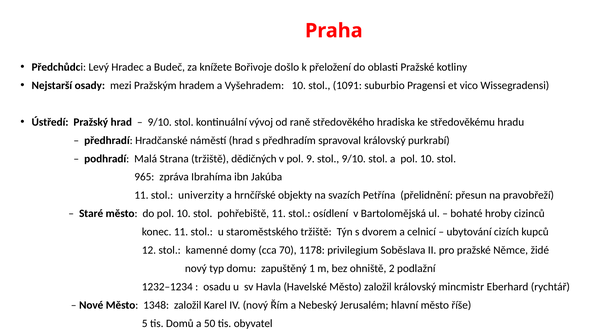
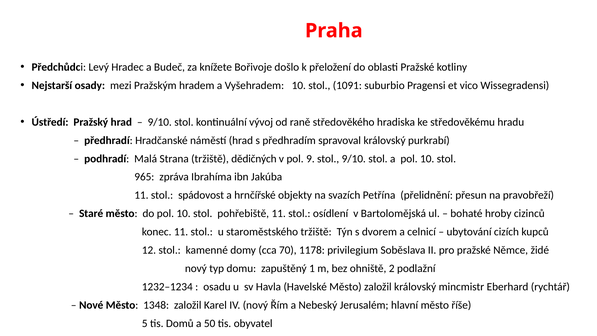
univerzity: univerzity -> spádovost (201, 195)
